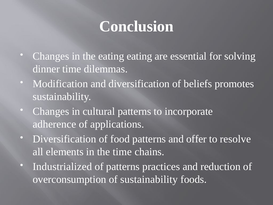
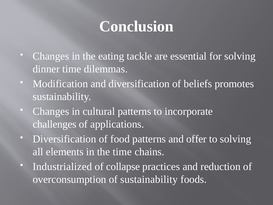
eating eating: eating -> tackle (139, 56)
adherence: adherence -> challenges (55, 124)
to resolve: resolve -> solving (236, 139)
of patterns: patterns -> collapse (123, 166)
